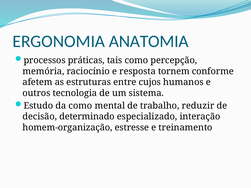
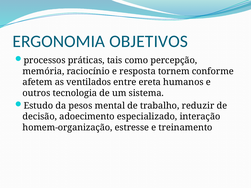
ANATOMIA: ANATOMIA -> OBJETIVOS (149, 41)
estruturas: estruturas -> ventilados (89, 82)
cujos: cujos -> ereta (150, 82)
da como: como -> pesos (80, 106)
determinado: determinado -> adoecimento (87, 117)
